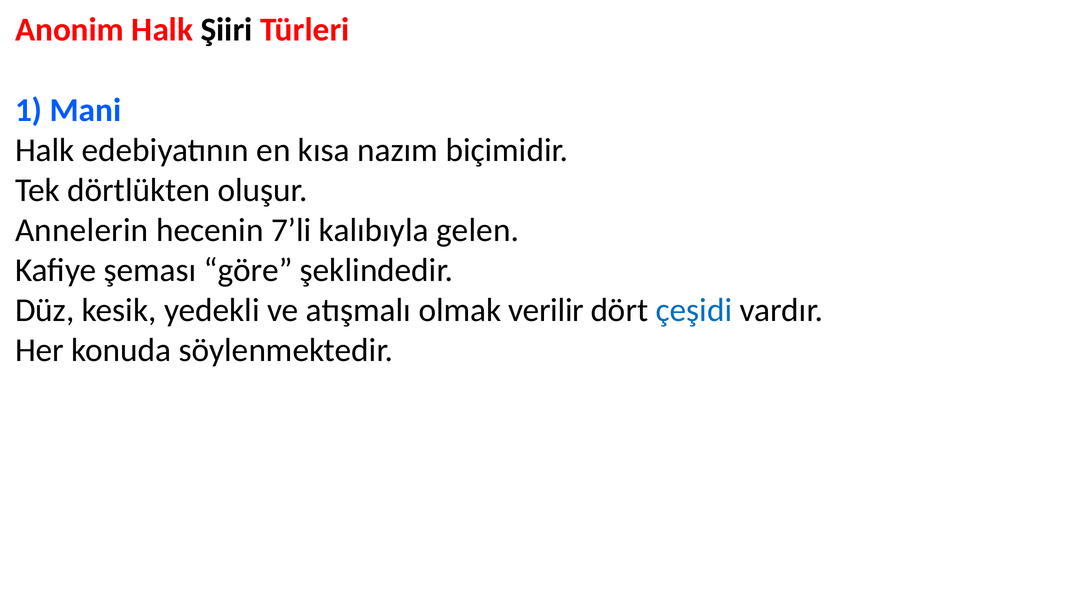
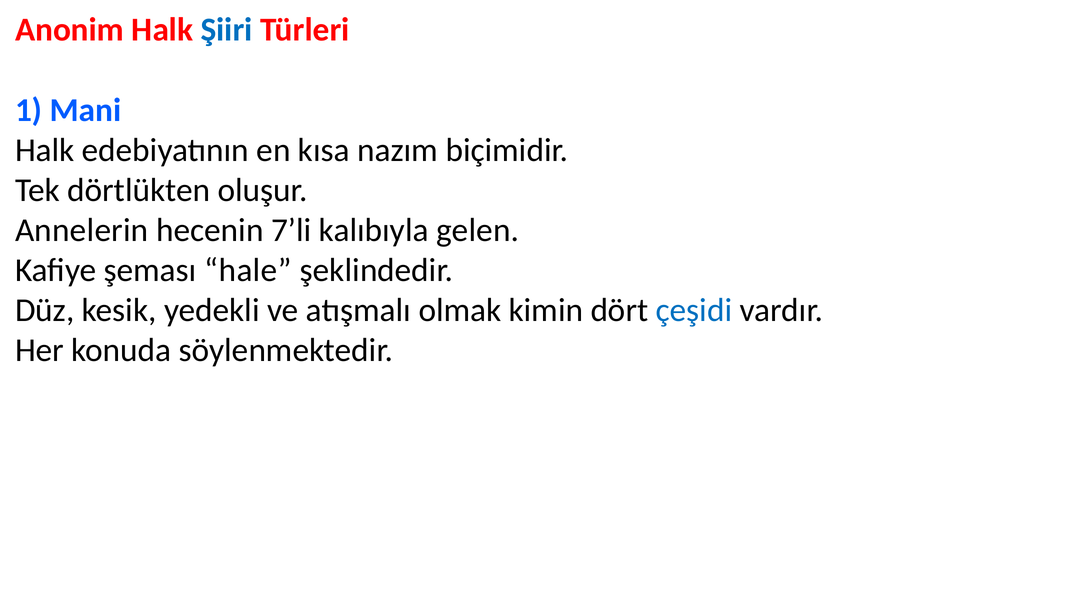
Şiiri colour: black -> blue (227, 30)
göre: göre -> hale (248, 270)
verilir: verilir -> kimin (546, 310)
